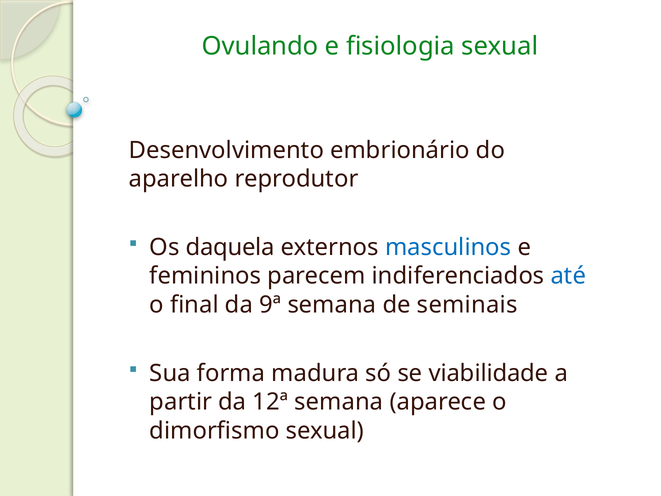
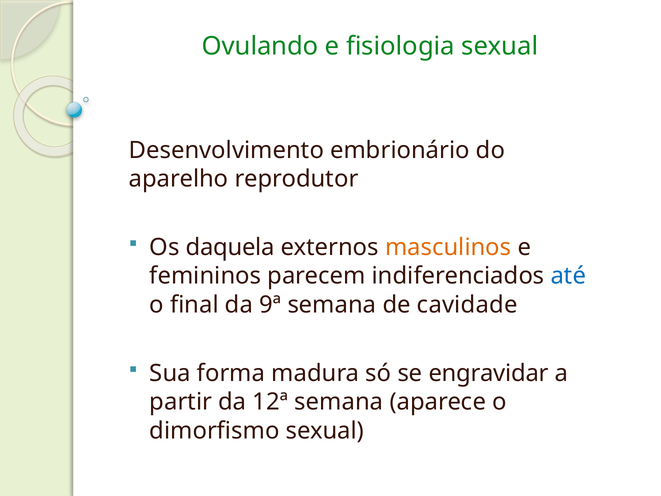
masculinos colour: blue -> orange (448, 247)
seminais: seminais -> cavidade (467, 305)
viabilidade: viabilidade -> engravidar (489, 373)
